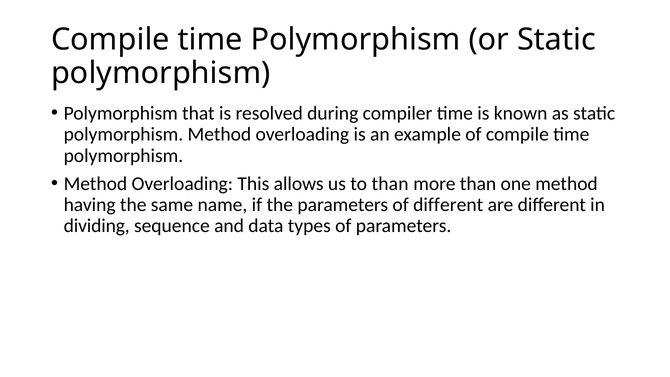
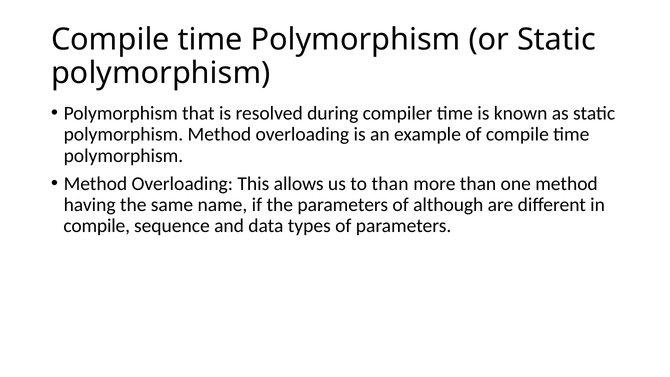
of different: different -> although (448, 205)
dividing: dividing -> compile (97, 226)
